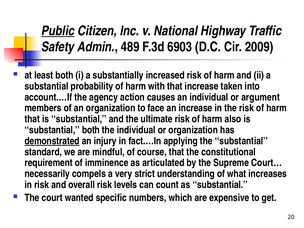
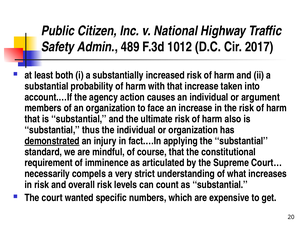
Public underline: present -> none (58, 31)
6903: 6903 -> 1012 (180, 47)
2009: 2009 -> 2017 (259, 47)
substantial both: both -> thus (91, 130)
